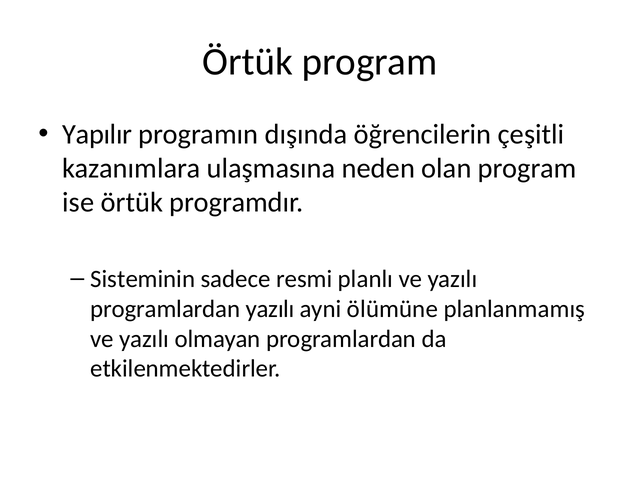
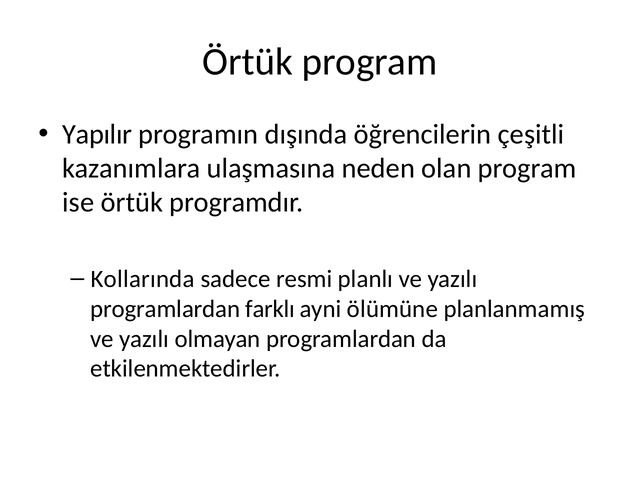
Sisteminin: Sisteminin -> Kollarında (143, 279)
programlardan yazılı: yazılı -> farklı (270, 309)
